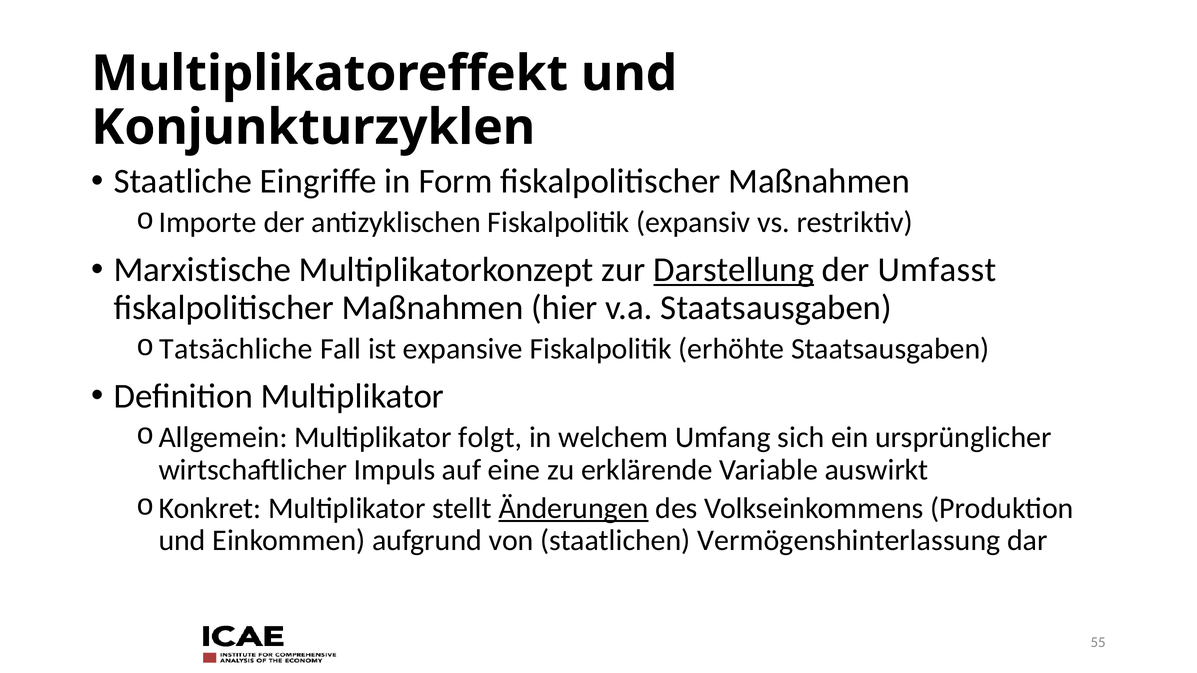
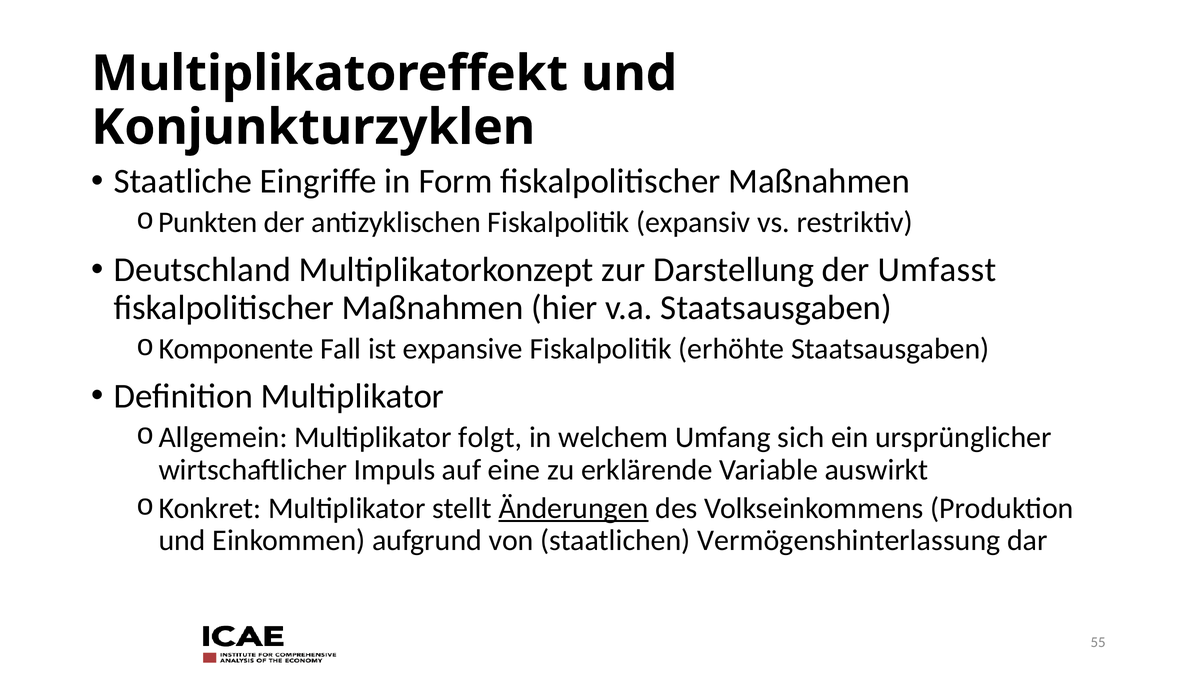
Importe: Importe -> Punkten (208, 223)
Marxistische: Marxistische -> Deutschland (202, 270)
Darstellung underline: present -> none (734, 270)
Tatsächliche: Tatsächliche -> Komponente (236, 349)
